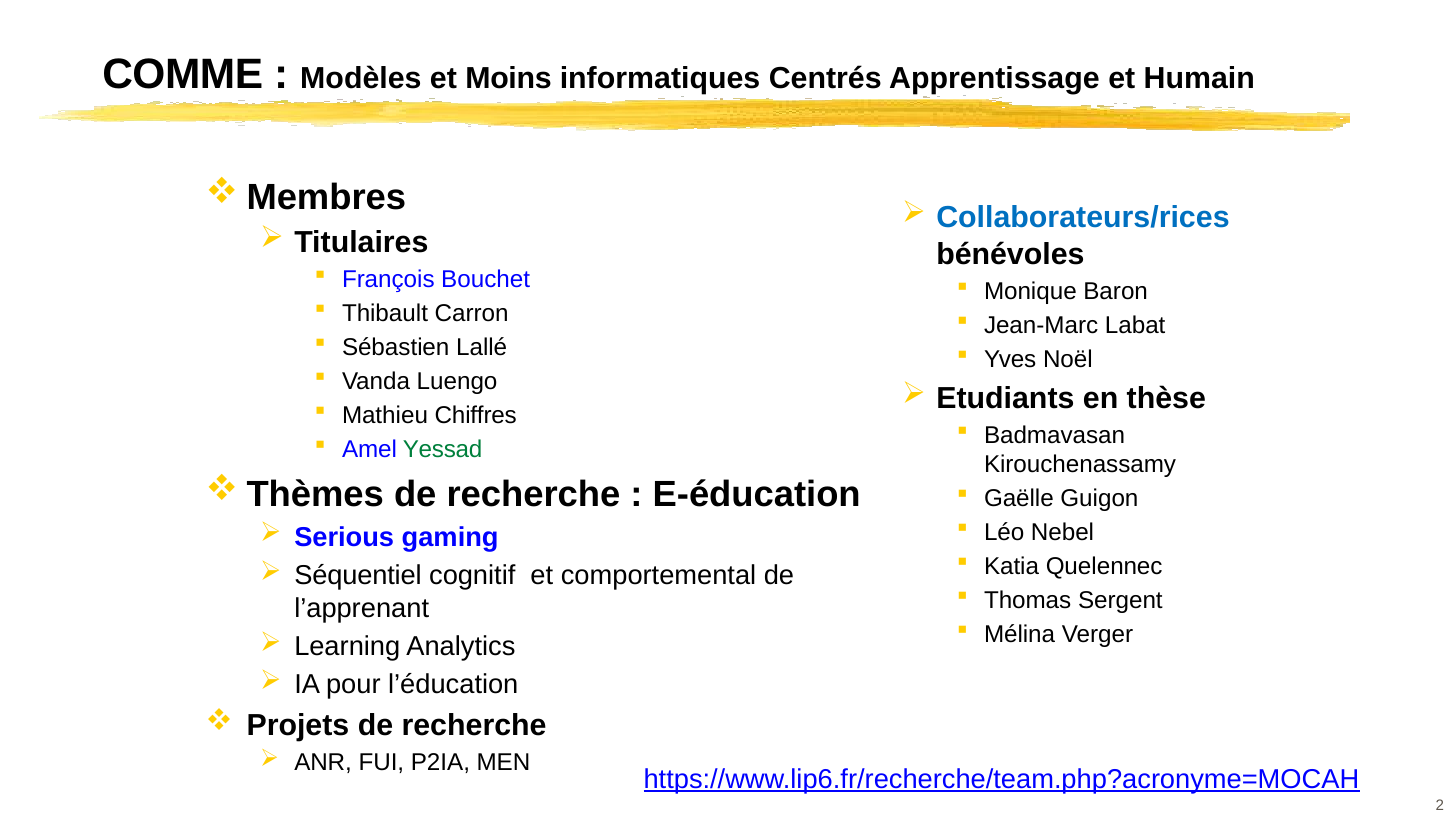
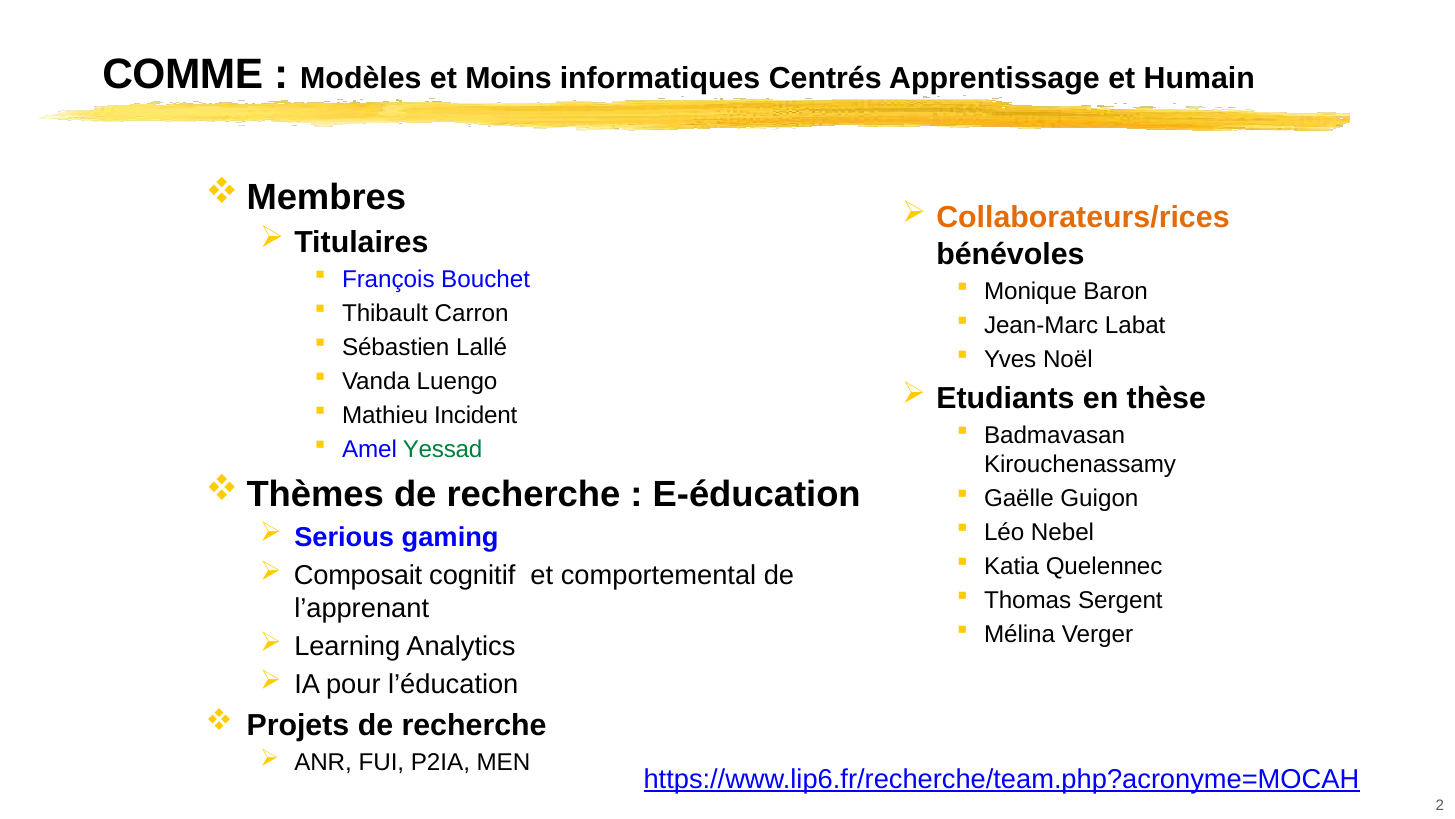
Collaborateurs/rices colour: blue -> orange (1083, 218)
Chiffres: Chiffres -> Incident (476, 416)
Séquentiel: Séquentiel -> Composait (358, 575)
